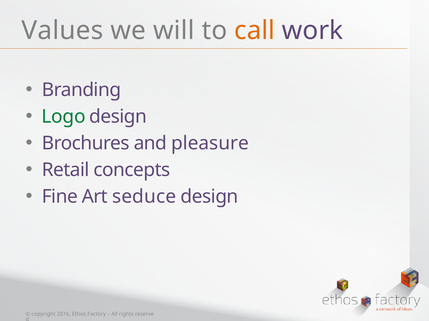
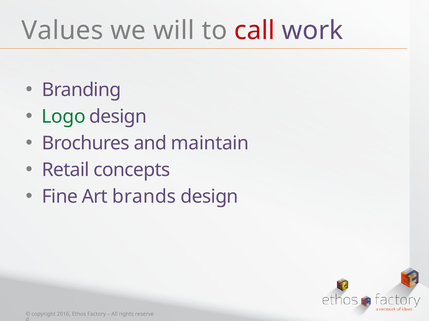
call colour: orange -> red (255, 30)
pleasure: pleasure -> maintain (210, 143)
seduce: seduce -> brands (144, 197)
